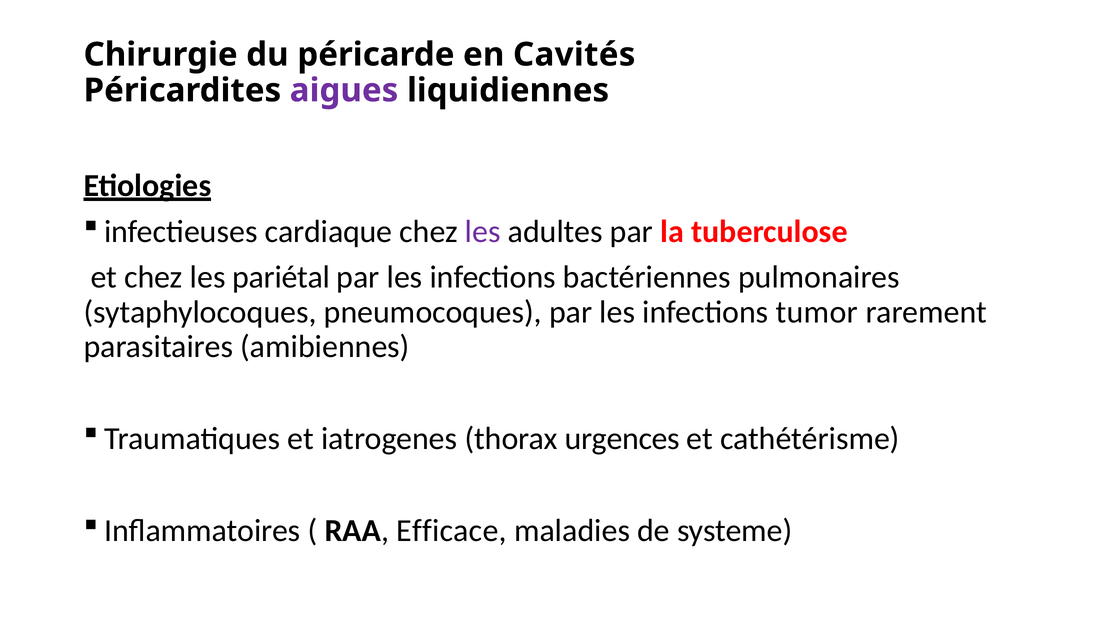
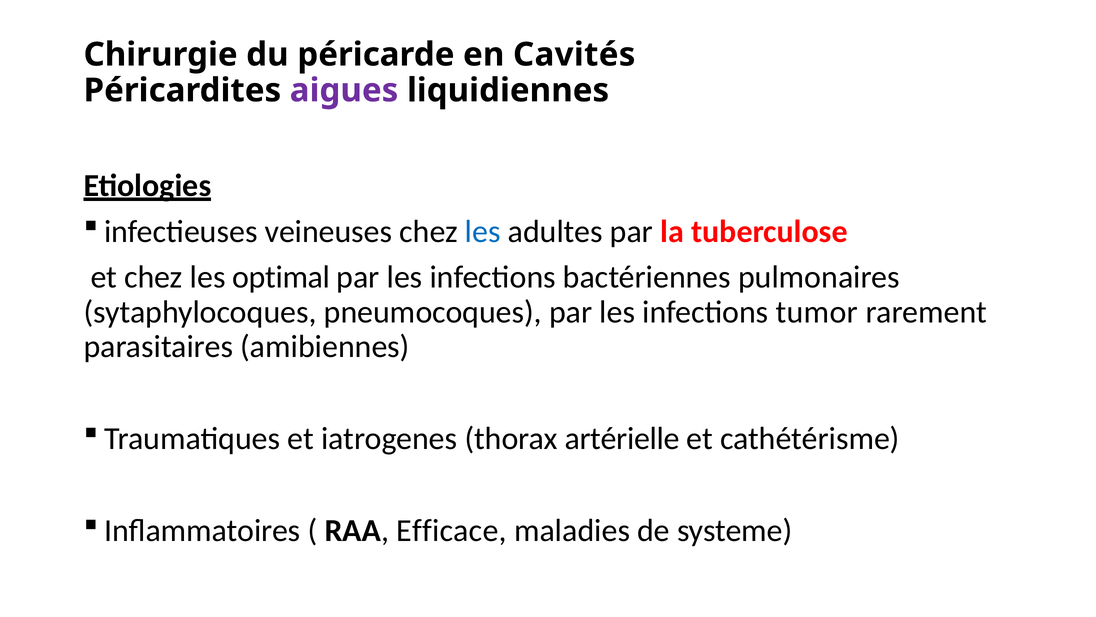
cardiaque: cardiaque -> veineuses (328, 231)
les colour: purple -> blue (483, 231)
pariétal: pariétal -> optimal (281, 277)
urgences: urgences -> artérielle (622, 438)
